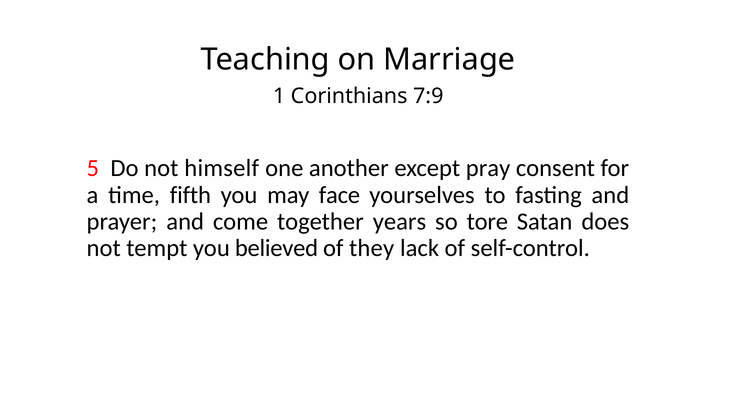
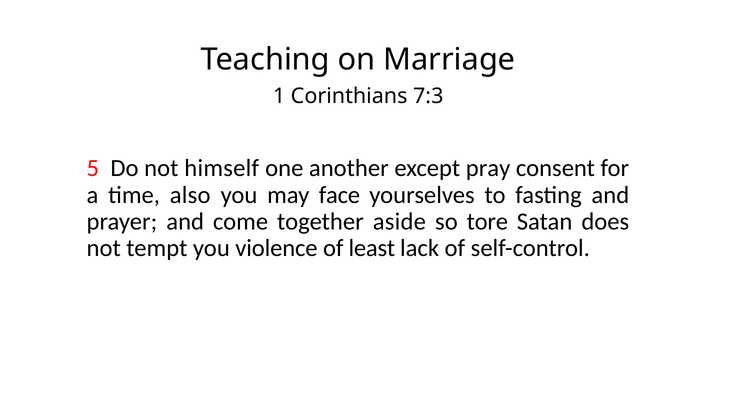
7:9: 7:9 -> 7:3 (428, 96)
fifth: fifth -> also (190, 195)
years: years -> aside (399, 221)
believed: believed -> violence (276, 248)
they: they -> least (372, 248)
